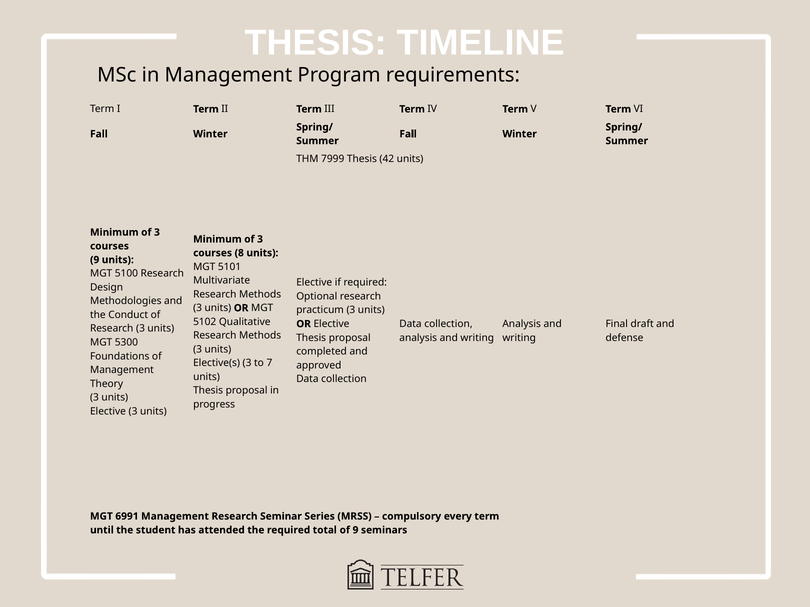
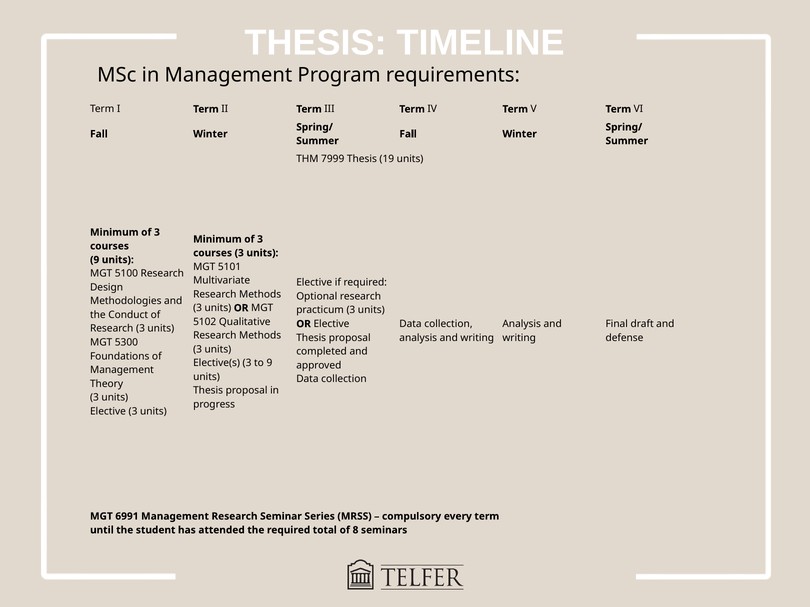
42: 42 -> 19 (387, 159)
courses 8: 8 -> 3 (239, 253)
to 7: 7 -> 9 (269, 363)
of 9: 9 -> 8 (356, 530)
